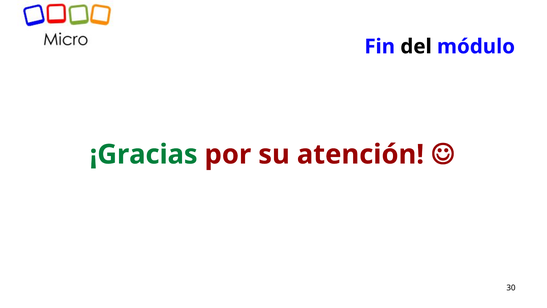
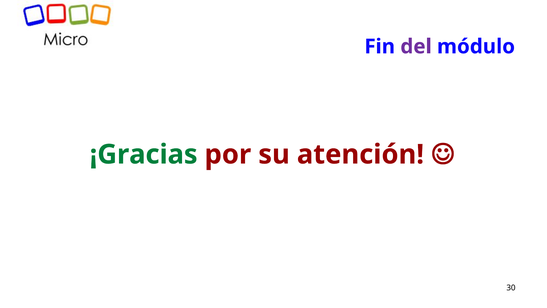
del colour: black -> purple (416, 47)
